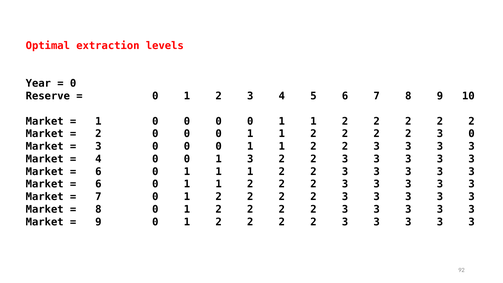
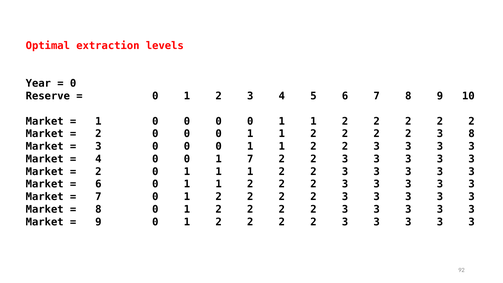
2 3 0: 0 -> 8 (471, 134)
1 3: 3 -> 7 (250, 159)
6: 6 -> 2 (98, 172)
